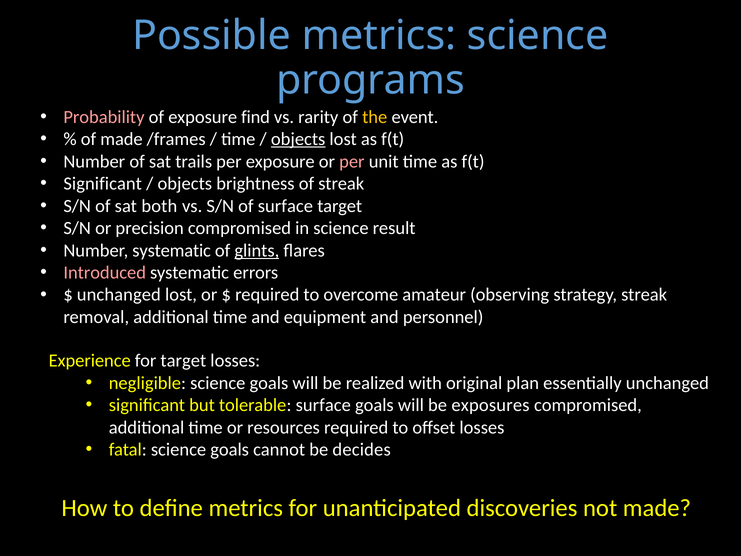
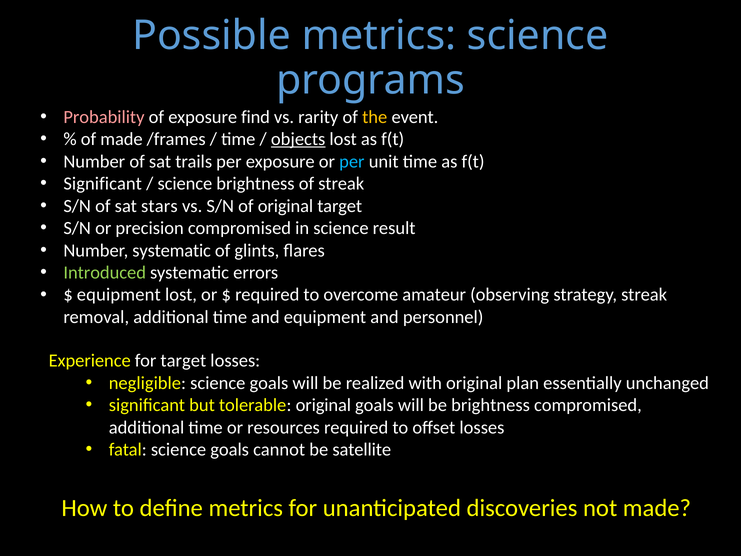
per colour: pink -> light blue (352, 161)
objects: objects -> science (185, 184)
both: both -> stars (159, 206)
of surface: surface -> original (285, 206)
glints underline: present -> none (257, 250)
Introduced colour: pink -> light green (105, 273)
unchanged: unchanged -> equipment (119, 295)
tolerable surface: surface -> original (323, 405)
be exposures: exposures -> brightness (491, 405)
decides: decides -> satellite (362, 450)
